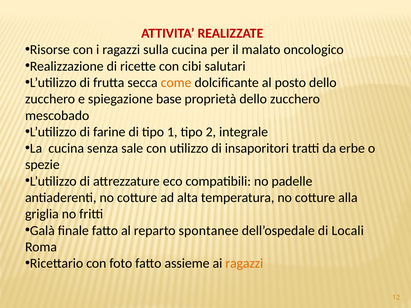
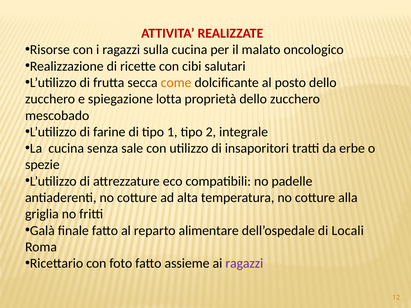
base: base -> lotta (169, 99)
spontanee: spontanee -> alimentare (209, 231)
ragazzi colour: orange -> purple (244, 264)
